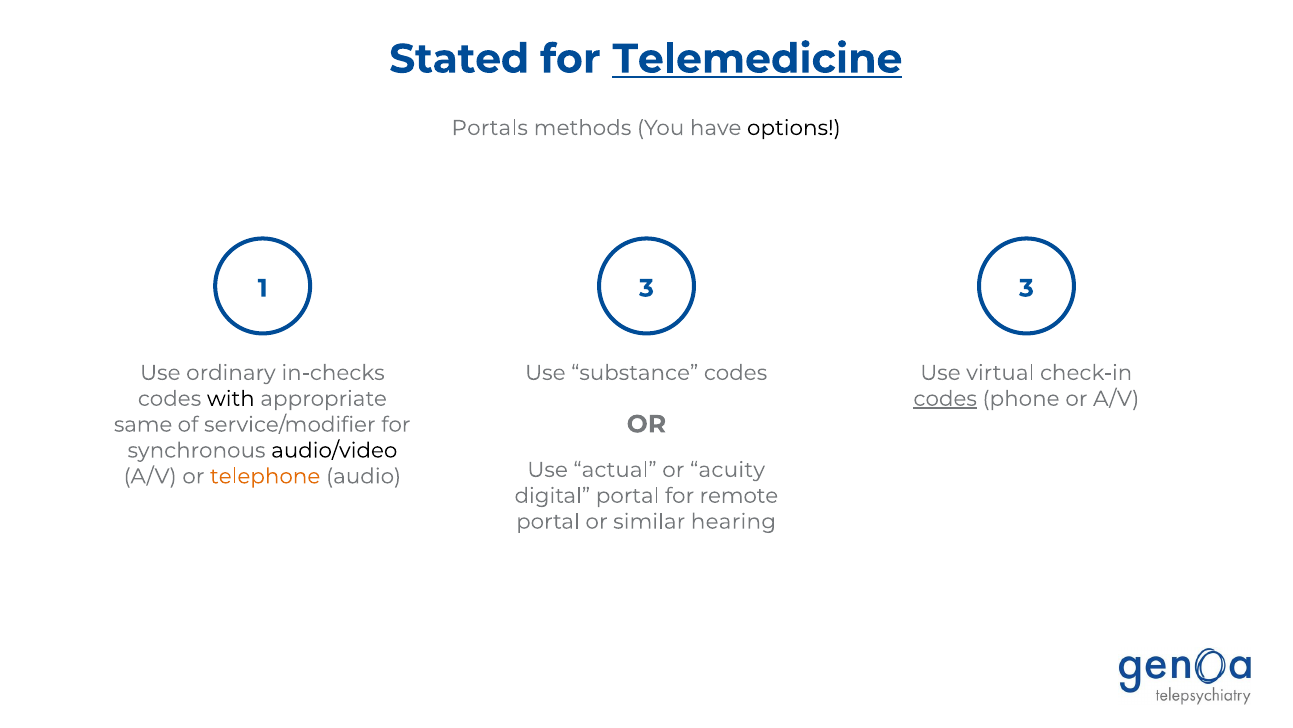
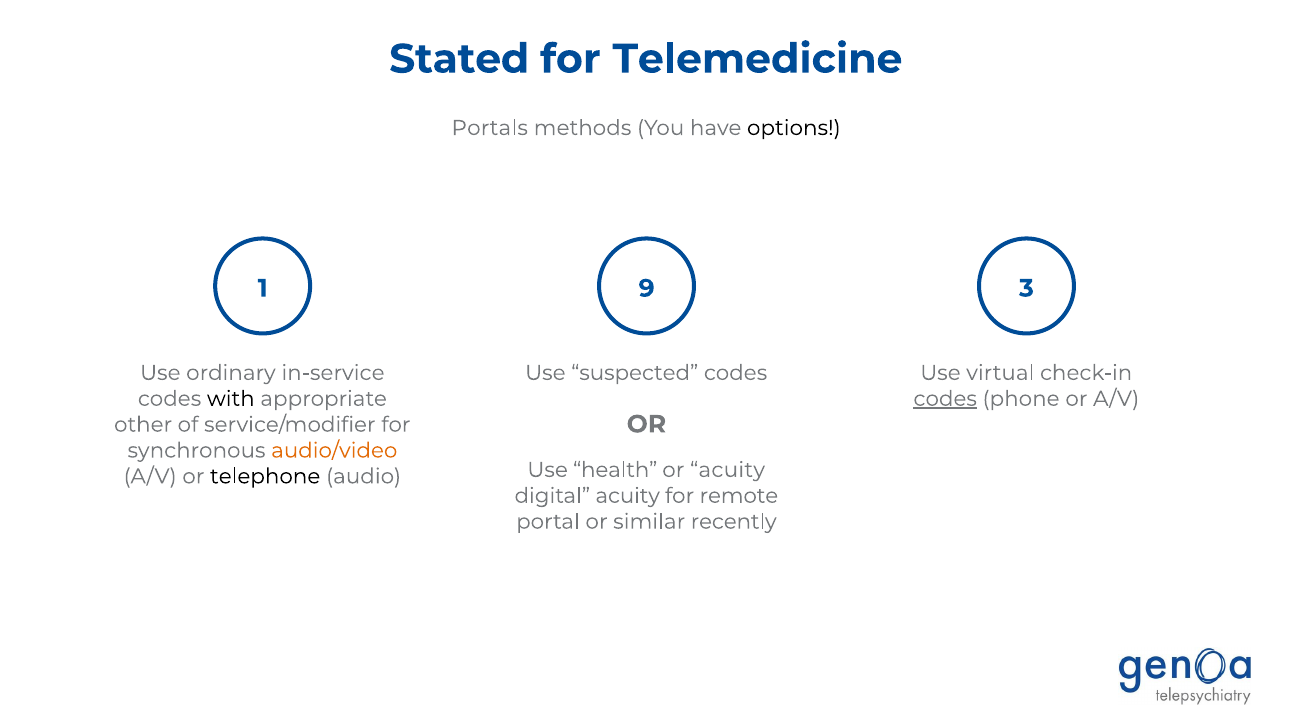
Telemedicine underline: present -> none (757, 59)
1 3: 3 -> 9 (647, 288)
in-checks: in-checks -> in-service (333, 372)
substance: substance -> suspected (635, 372)
same: same -> other (143, 424)
audio/video colour: black -> orange (334, 450)
actual: actual -> health (615, 469)
telephone colour: orange -> black (265, 476)
digital portal: portal -> acuity (628, 495)
hearing: hearing -> recently (734, 521)
